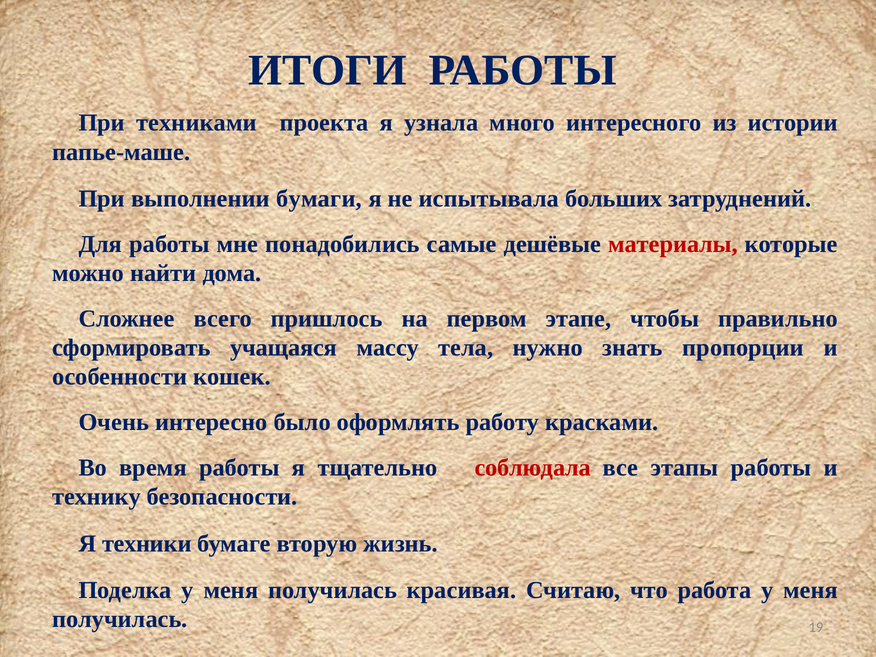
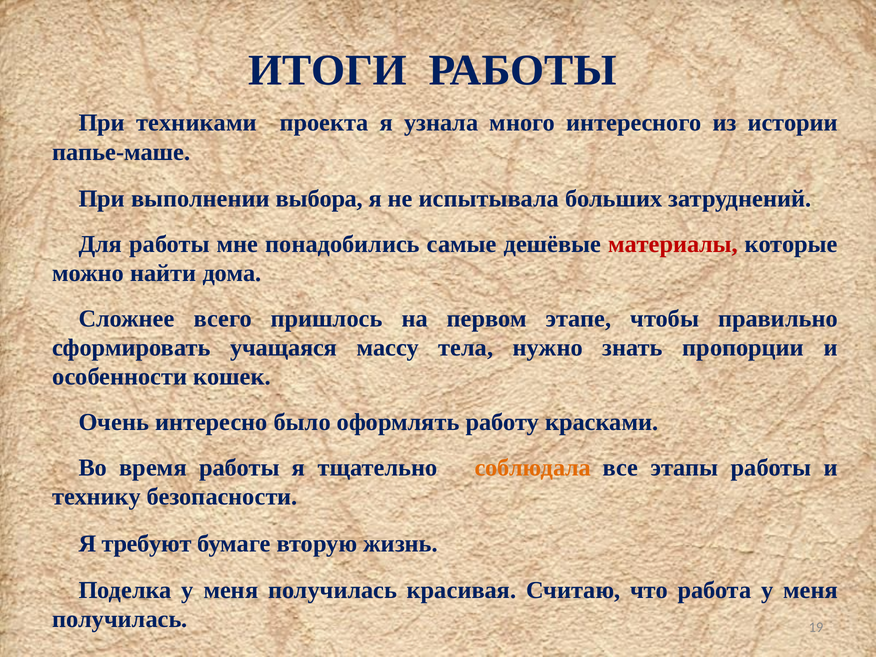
бумаги: бумаги -> выбора (319, 199)
соблюдала colour: red -> orange (533, 468)
техники: техники -> требуют (147, 543)
